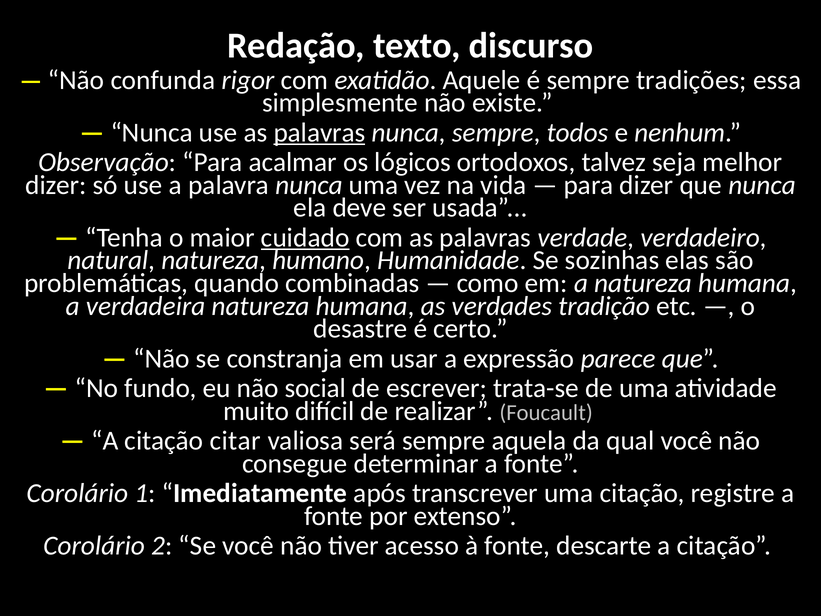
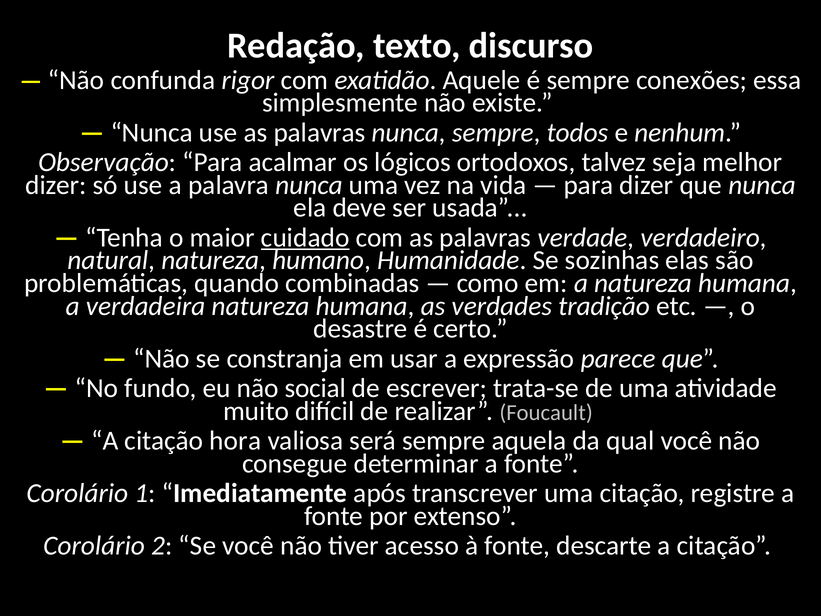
tradições: tradições -> conexões (692, 80)
palavras underline: present -> none (320, 133)
citar: citar -> hora (235, 441)
